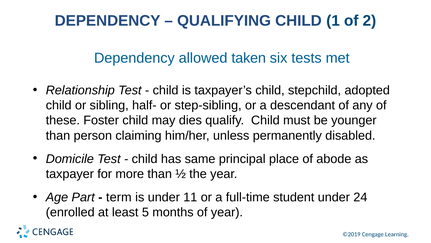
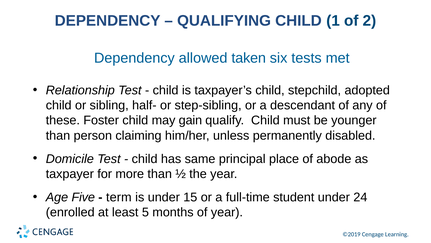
dies: dies -> gain (190, 120)
Part: Part -> Five (83, 197)
11: 11 -> 15 (190, 197)
